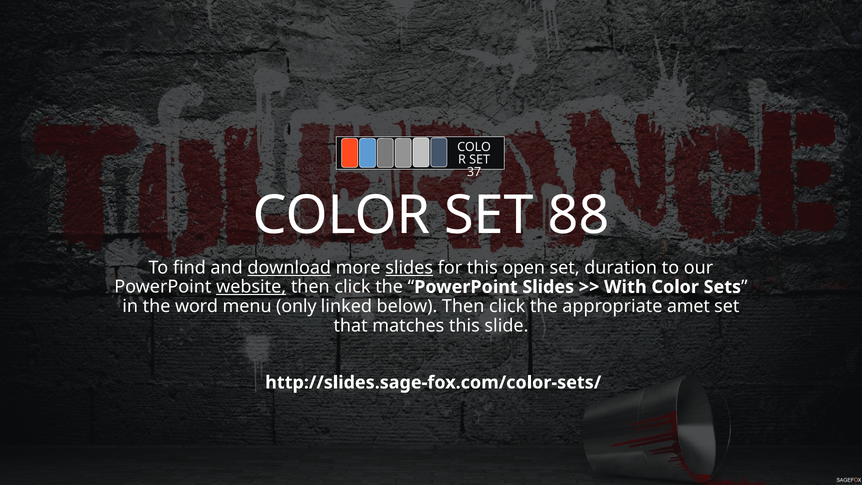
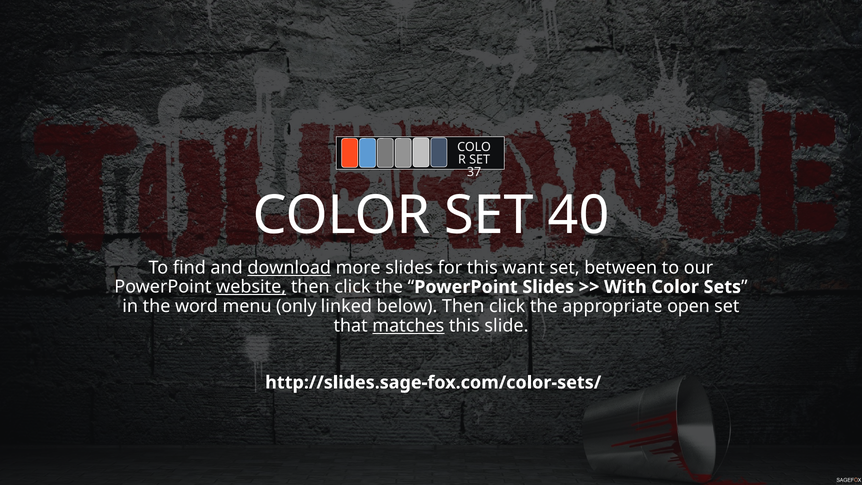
88: 88 -> 40 (579, 215)
slides underline: present -> none (409, 268)
open: open -> want (524, 268)
duration: duration -> between (621, 268)
amet: amet -> open (688, 306)
matches underline: none -> present (408, 326)
